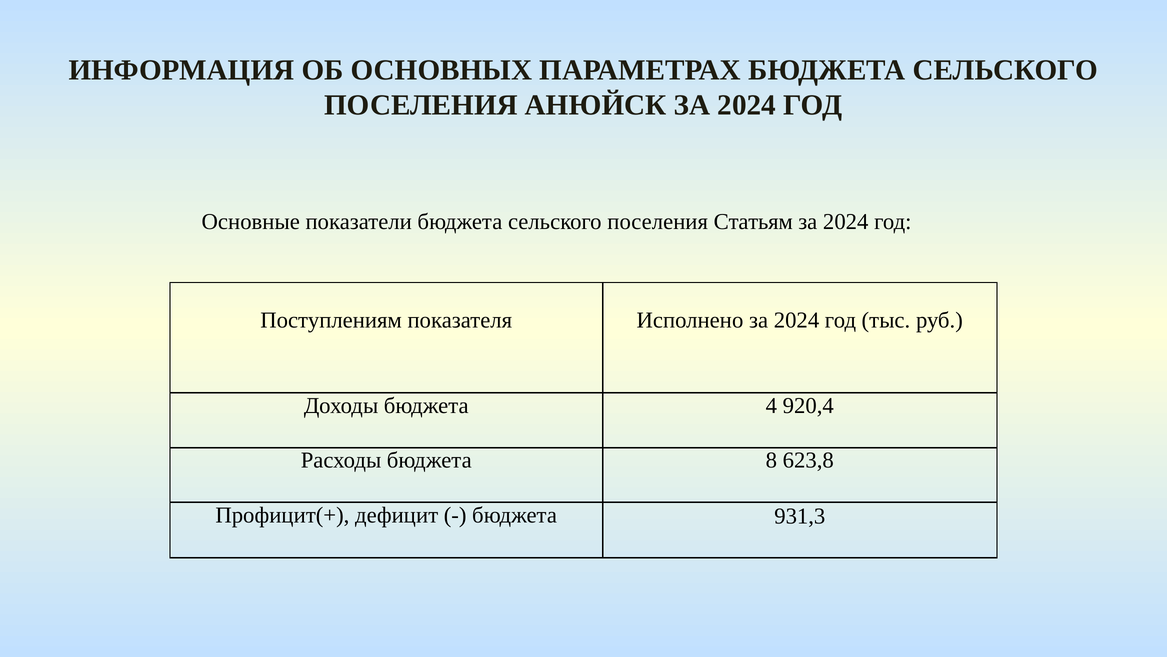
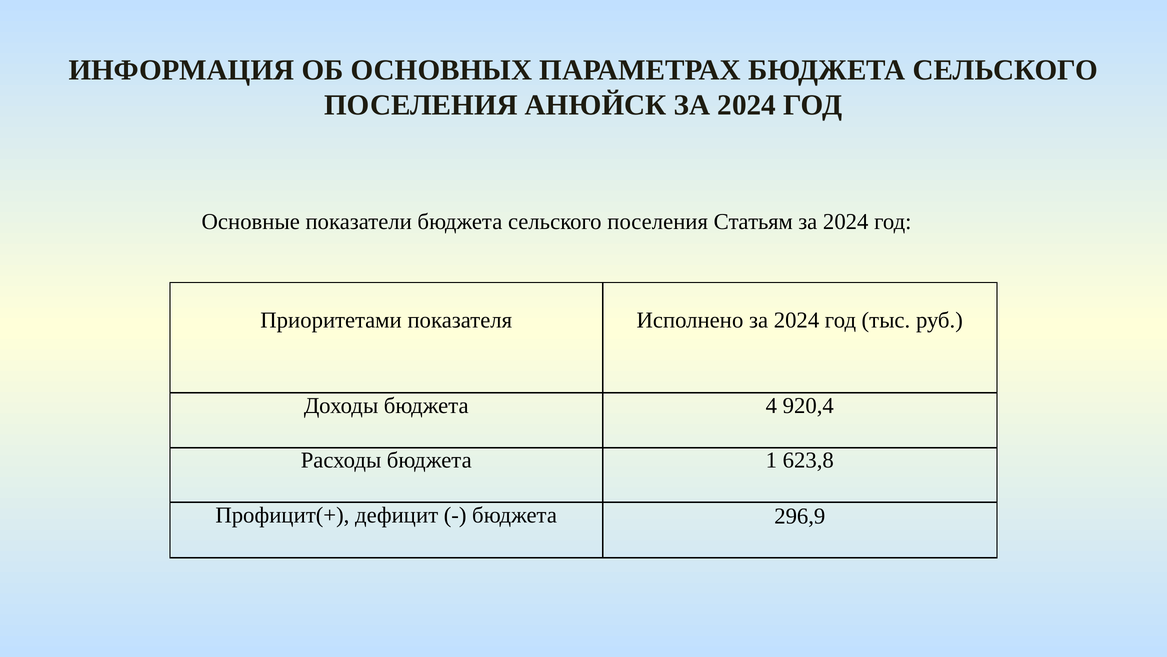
Поступлениям: Поступлениям -> Приоритетами (331, 320)
8: 8 -> 1 (771, 460)
931,3: 931,3 -> 296,9 (800, 516)
